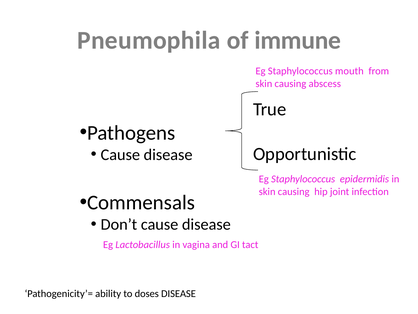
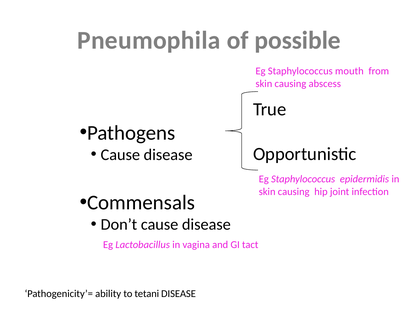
immune: immune -> possible (298, 40)
doses: doses -> tetani (147, 293)
